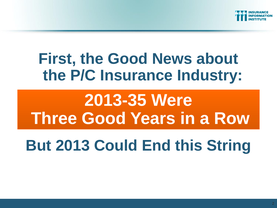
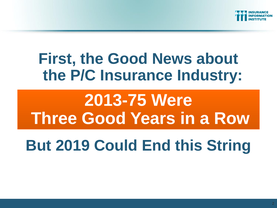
2013-35: 2013-35 -> 2013-75 (116, 100)
2013: 2013 -> 2019 (73, 145)
